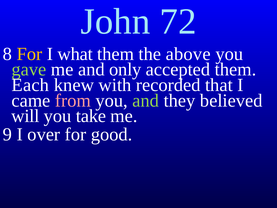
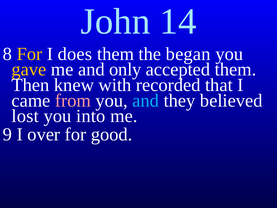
72: 72 -> 14 (178, 22)
what: what -> does (75, 54)
above: above -> began (188, 54)
gave colour: light green -> yellow (29, 69)
Each: Each -> Then (30, 85)
and colour: light green -> light blue (146, 100)
will: will -> lost (25, 116)
take: take -> into (91, 116)
